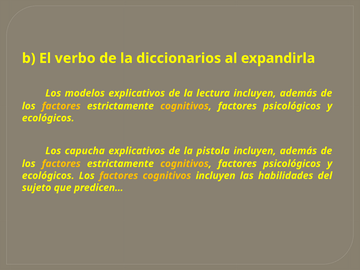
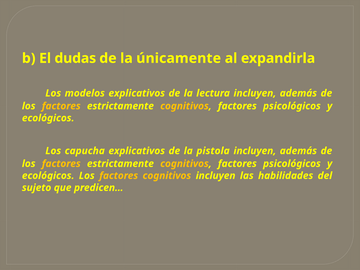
verbo: verbo -> dudas (75, 58)
diccionarios: diccionarios -> únicamente (179, 58)
